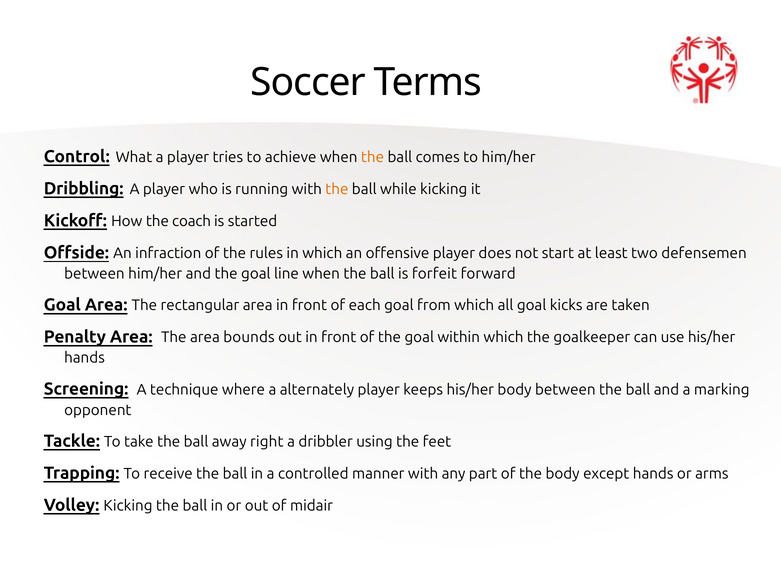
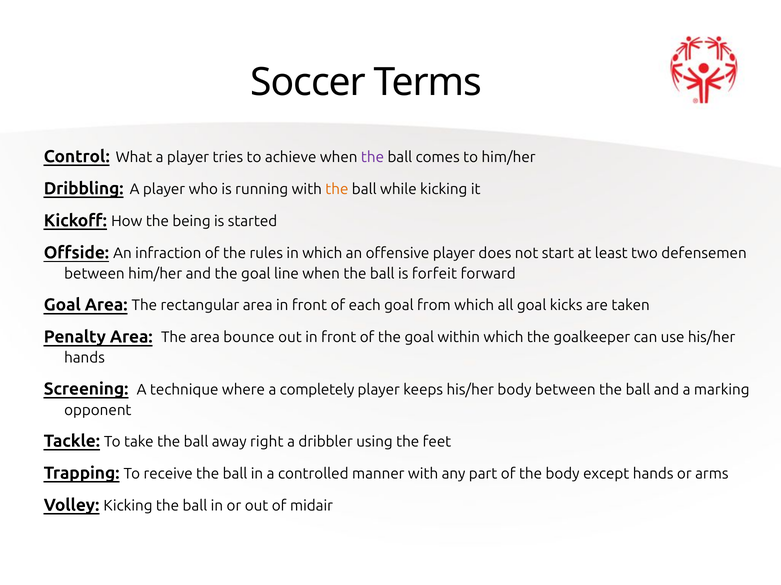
the colour: orange -> purple (373, 157)
coach: coach -> being (192, 222)
bounds: bounds -> bounce (249, 338)
alternately: alternately -> completely (317, 390)
